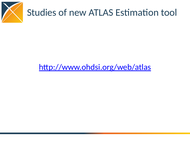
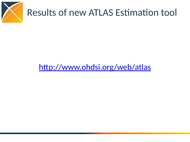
Studies: Studies -> Results (42, 13)
